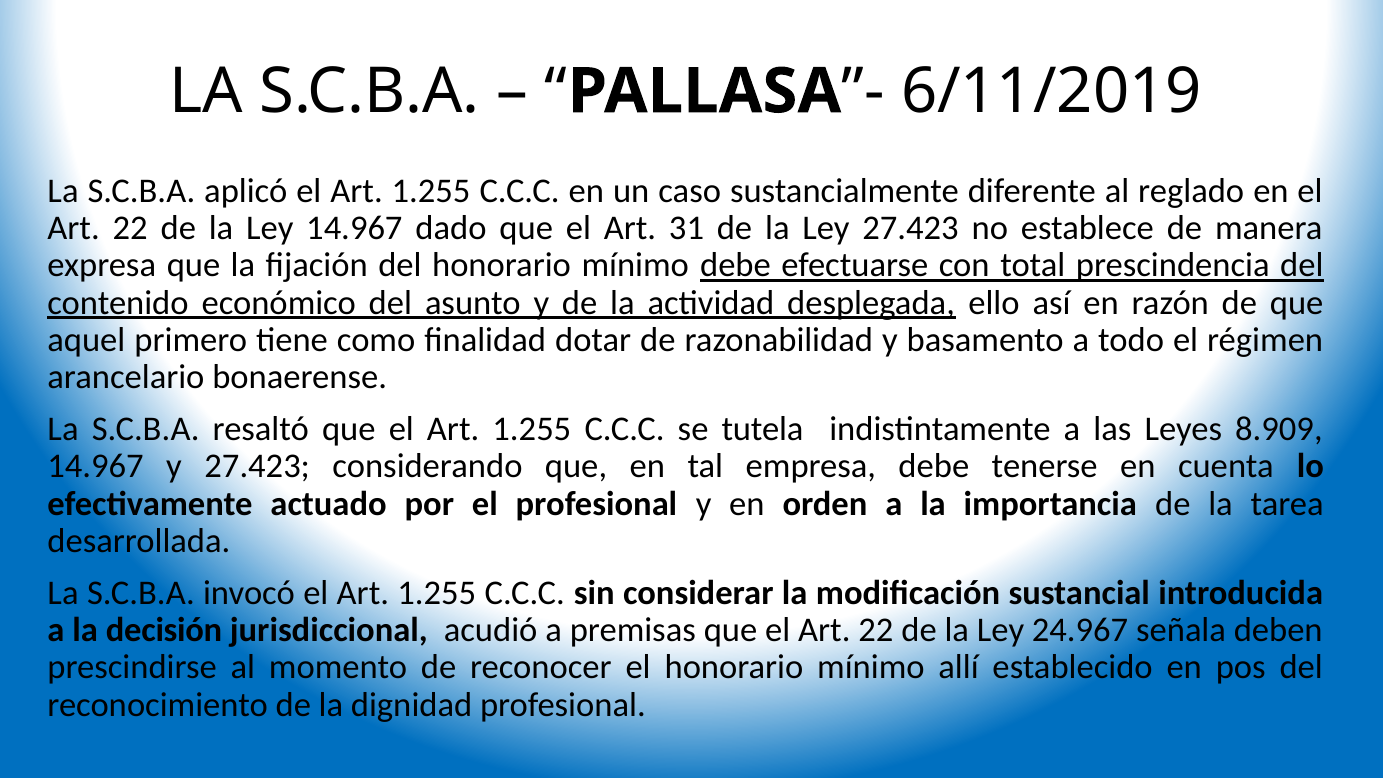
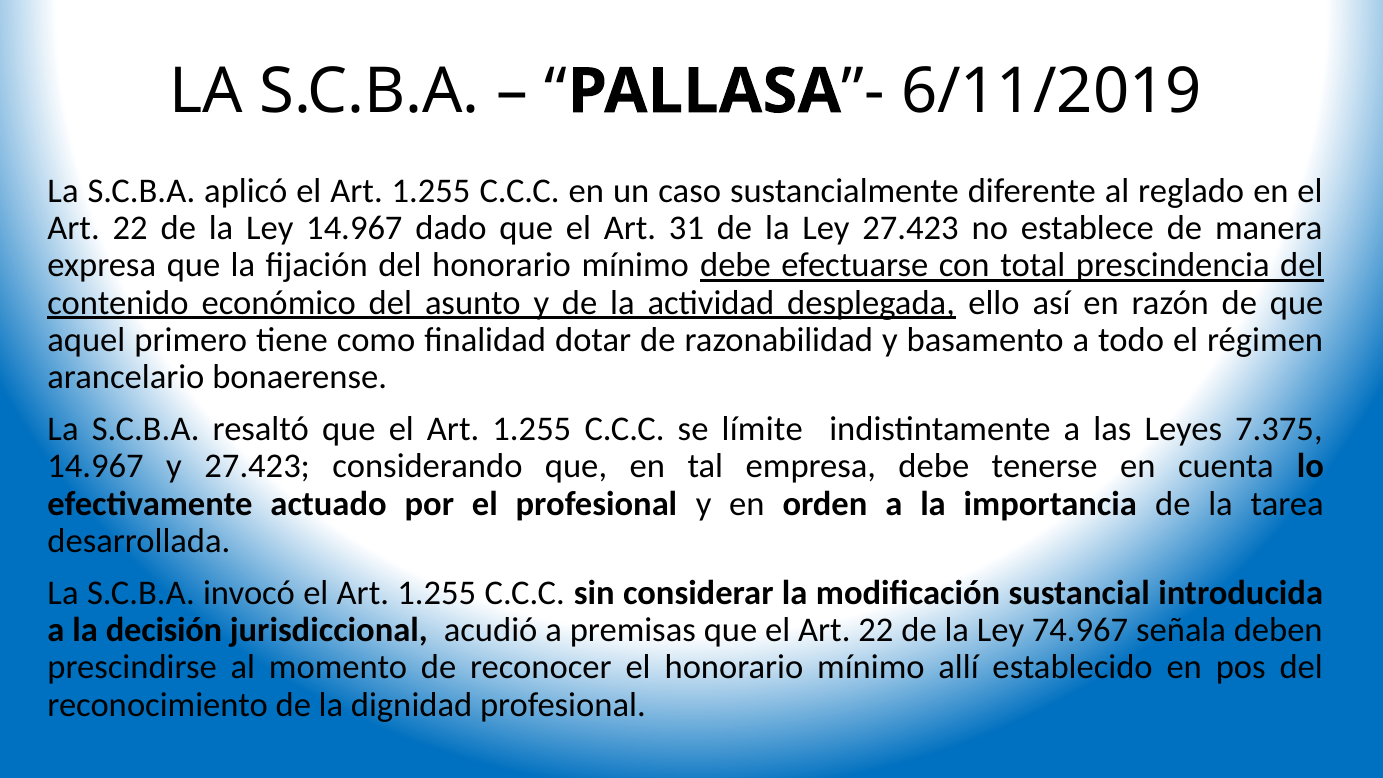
tutela: tutela -> límite (762, 429)
8.909: 8.909 -> 7.375 (1279, 429)
24.967: 24.967 -> 74.967 (1080, 630)
